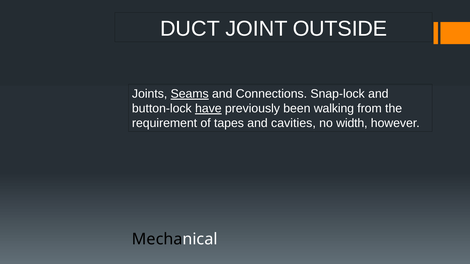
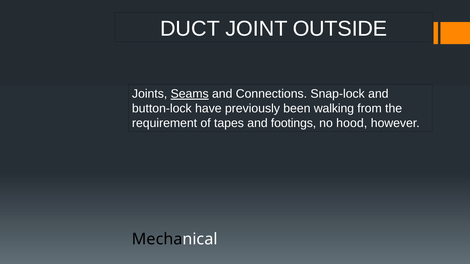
have underline: present -> none (208, 109)
cavities: cavities -> footings (294, 123)
width: width -> hood (352, 123)
